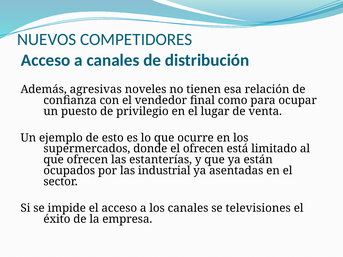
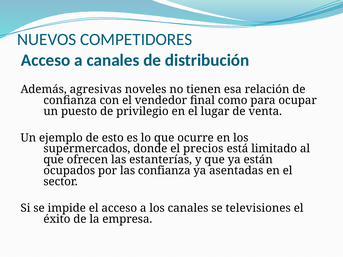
el ofrecen: ofrecen -> precios (203, 149)
las industrial: industrial -> confianza (164, 171)
